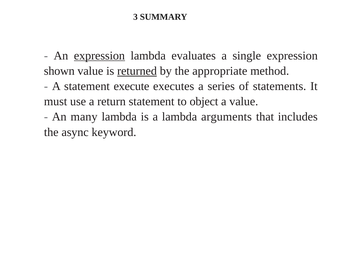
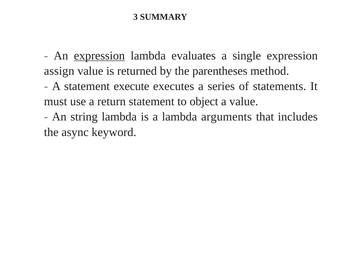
shown: shown -> assign (59, 71)
returned underline: present -> none (137, 71)
appropriate: appropriate -> parentheses (220, 71)
many: many -> string (84, 117)
